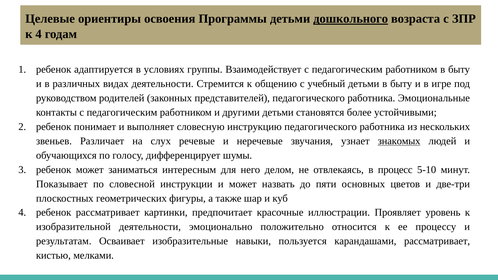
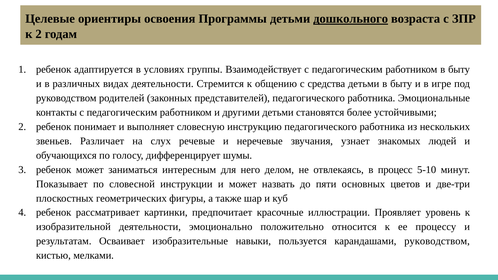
к 4: 4 -> 2 (39, 34)
учебный: учебный -> средства (326, 84)
знакомых underline: present -> none (399, 141)
карандашами рассматривает: рассматривает -> руководством (437, 241)
